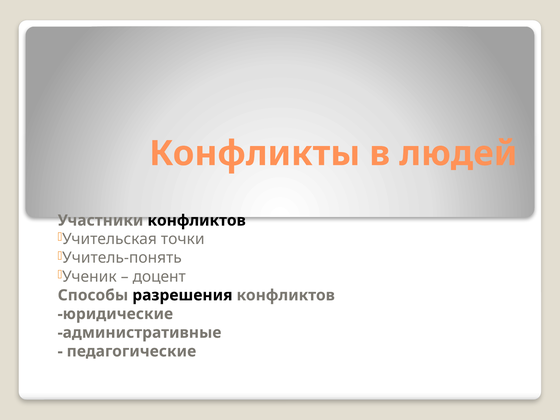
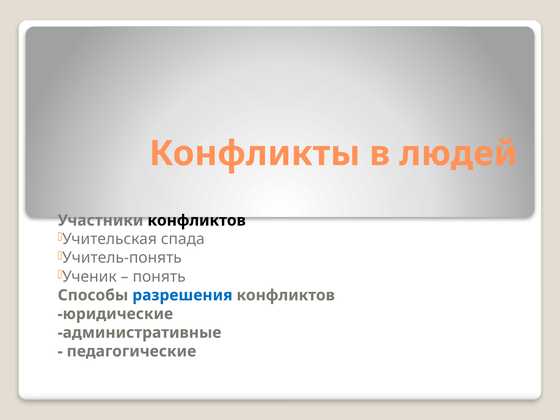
точки: точки -> спада (183, 239)
доцент: доцент -> понять (159, 277)
разрешения colour: black -> blue (182, 295)
